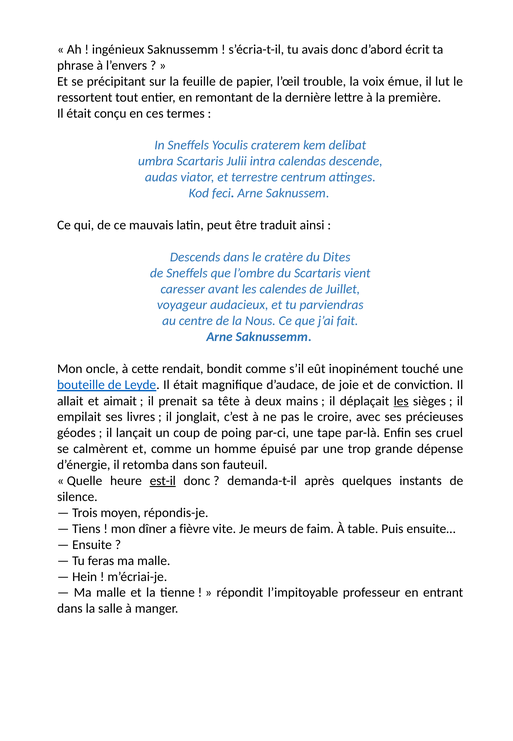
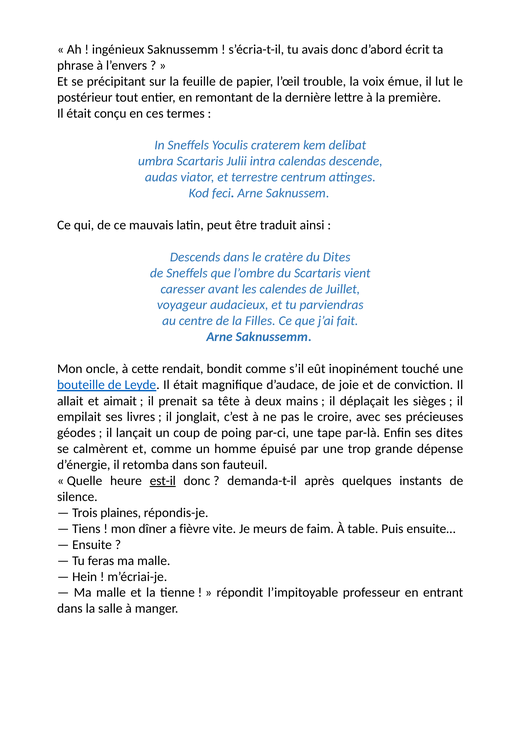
ressortent: ressortent -> postérieur (85, 97)
Nous: Nous -> Filles (260, 321)
les underline: present -> none (401, 401)
ses cruel: cruel -> dites (449, 433)
moyen: moyen -> plaines (121, 513)
